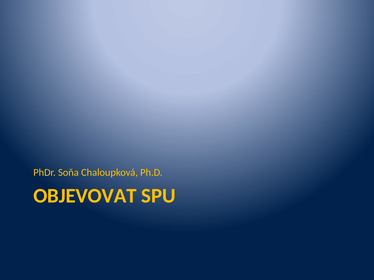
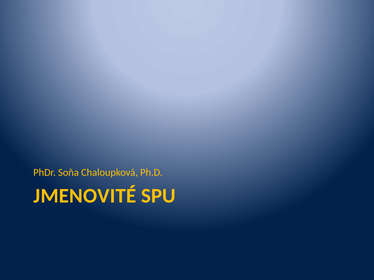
OBJEVOVAT: OBJEVOVAT -> JMENOVITÉ (85, 196)
